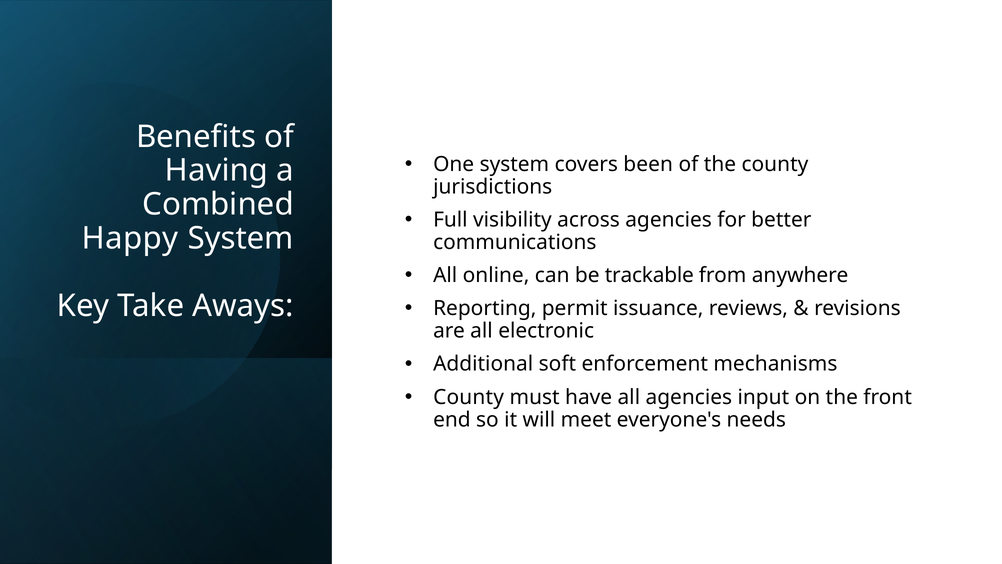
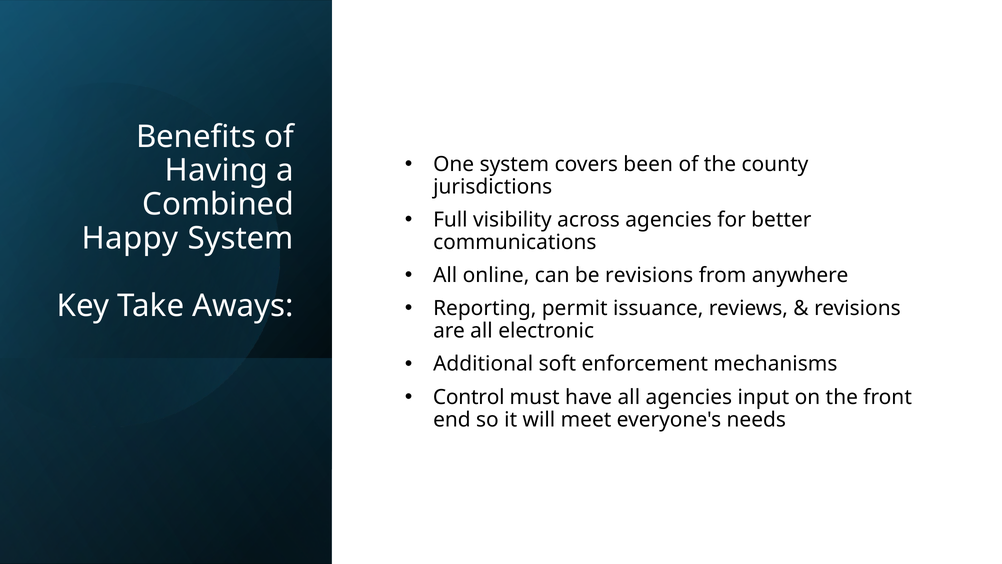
be trackable: trackable -> revisions (649, 275)
County: County -> Control (469, 397)
